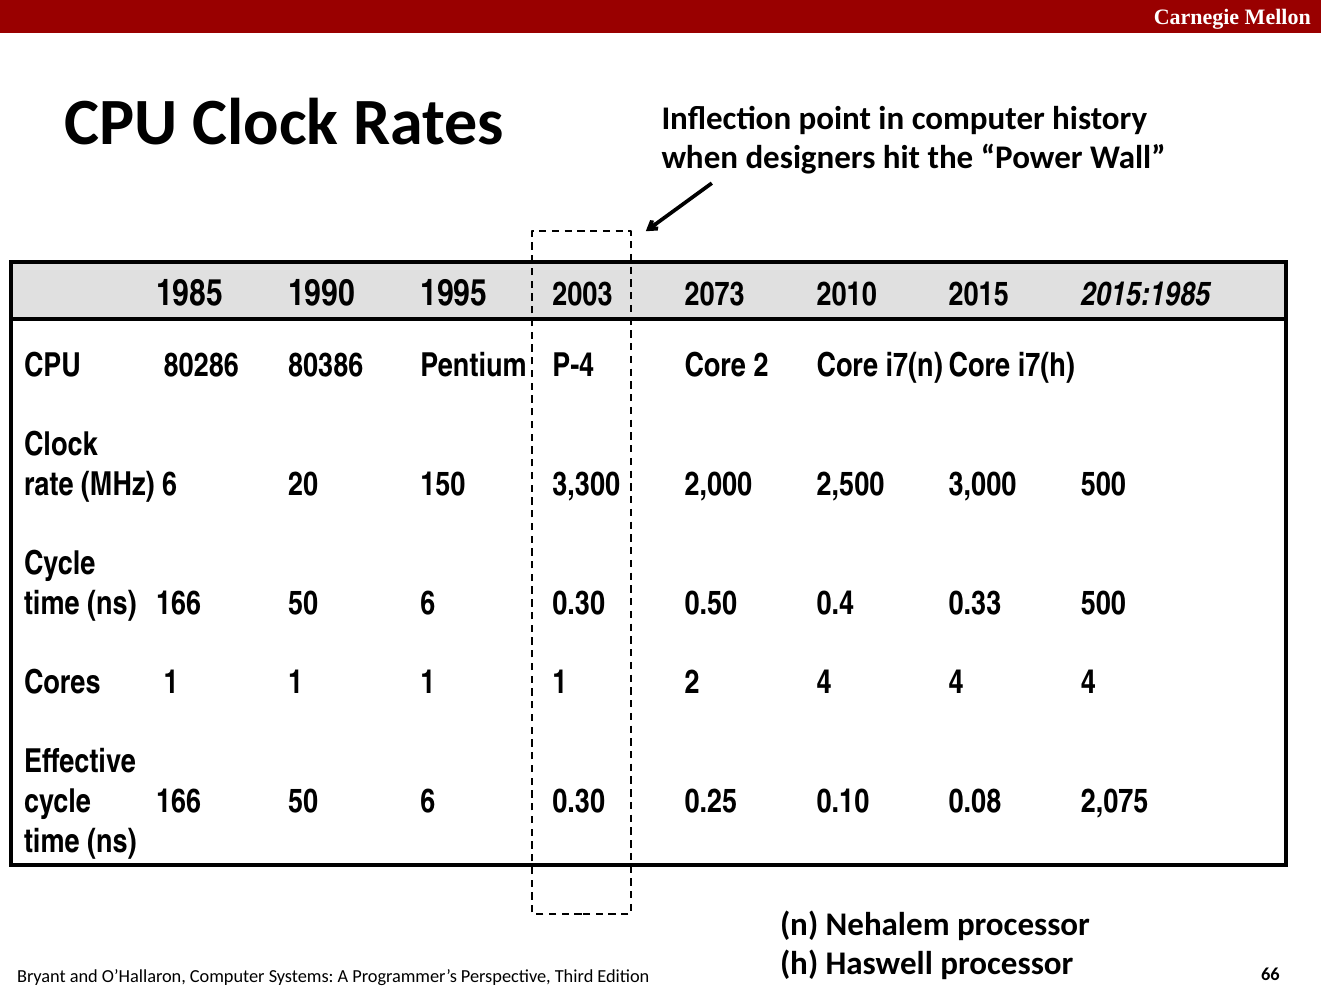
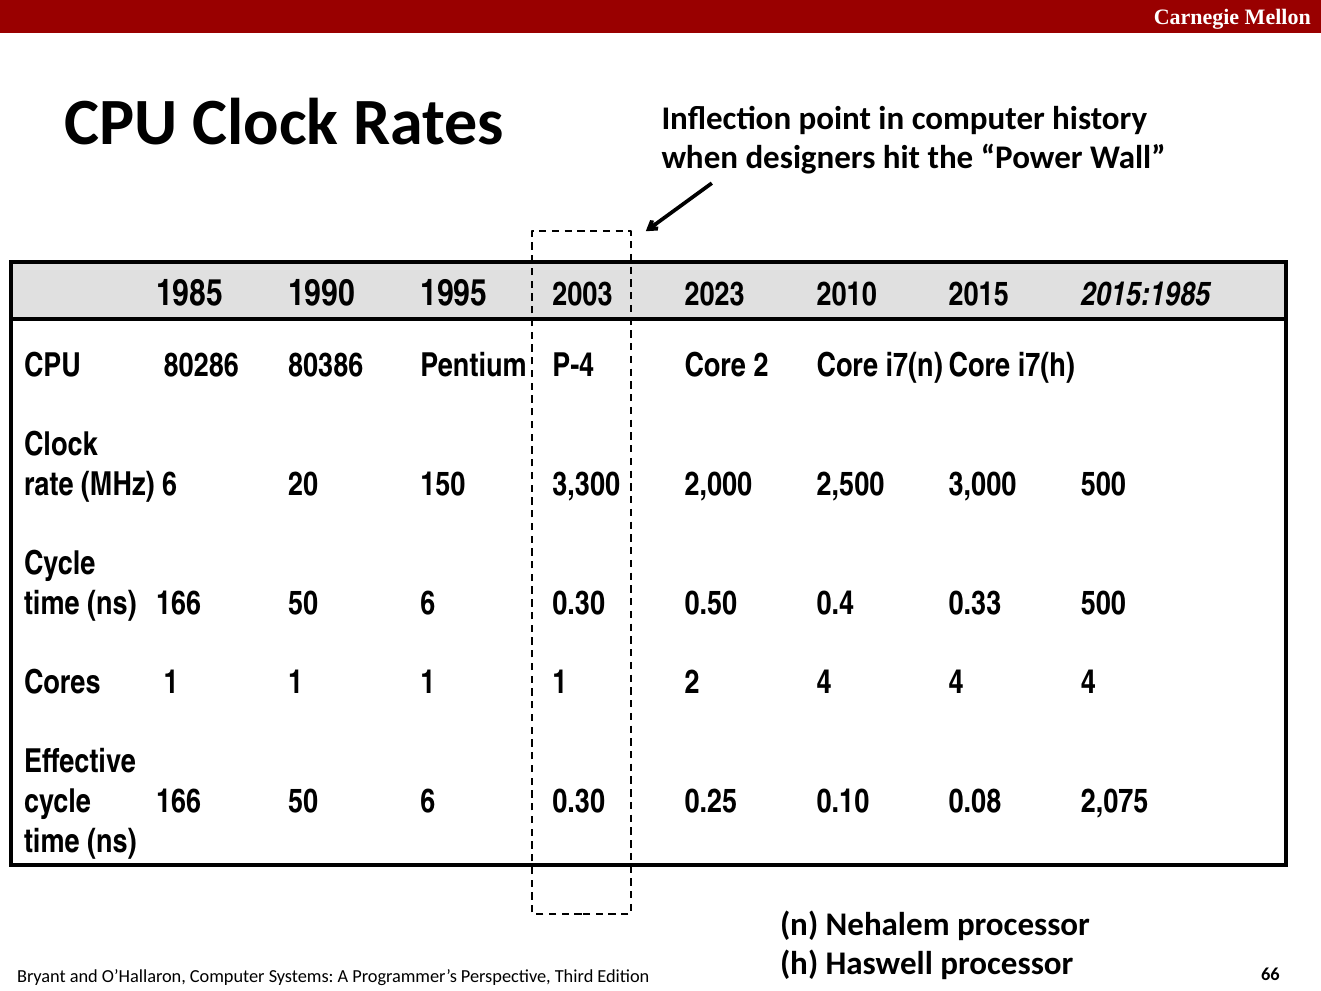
2073: 2073 -> 2023 (715, 294)
